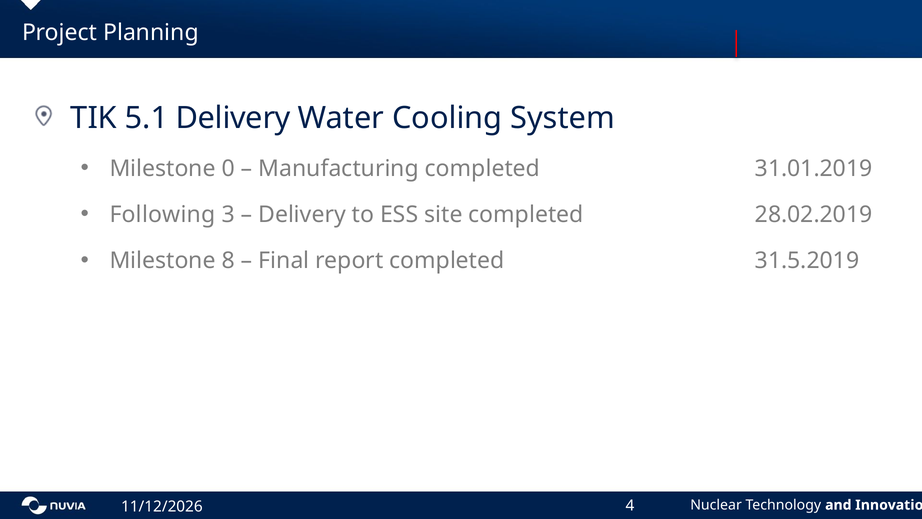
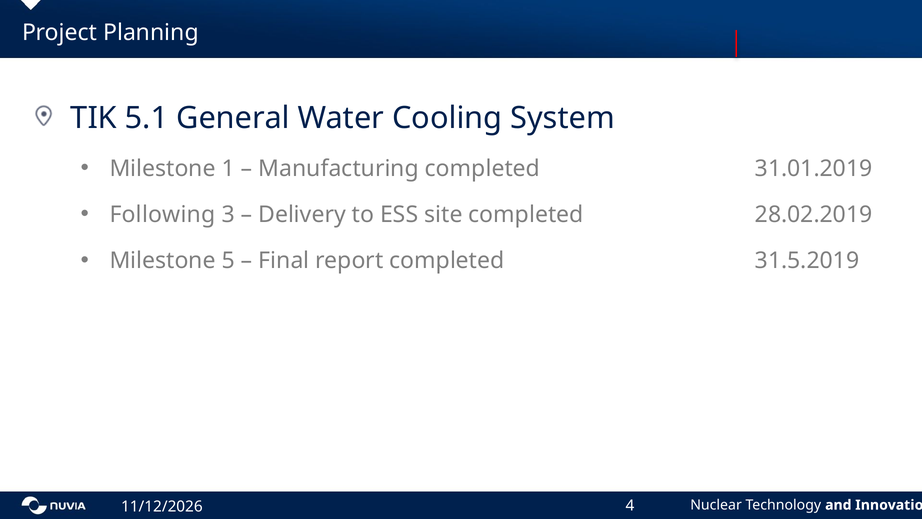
5.1 Delivery: Delivery -> General (233, 118)
0: 0 -> 1 (228, 168)
8: 8 -> 5 (228, 260)
